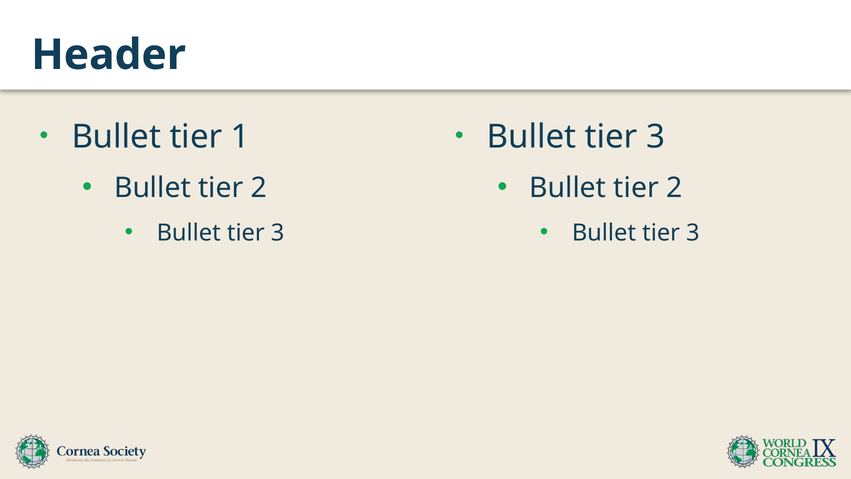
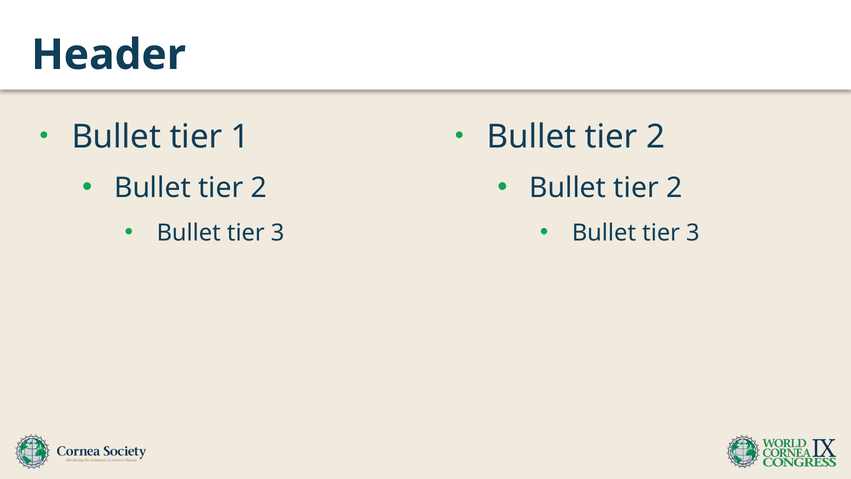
3: 3 -> 2 (656, 137)
